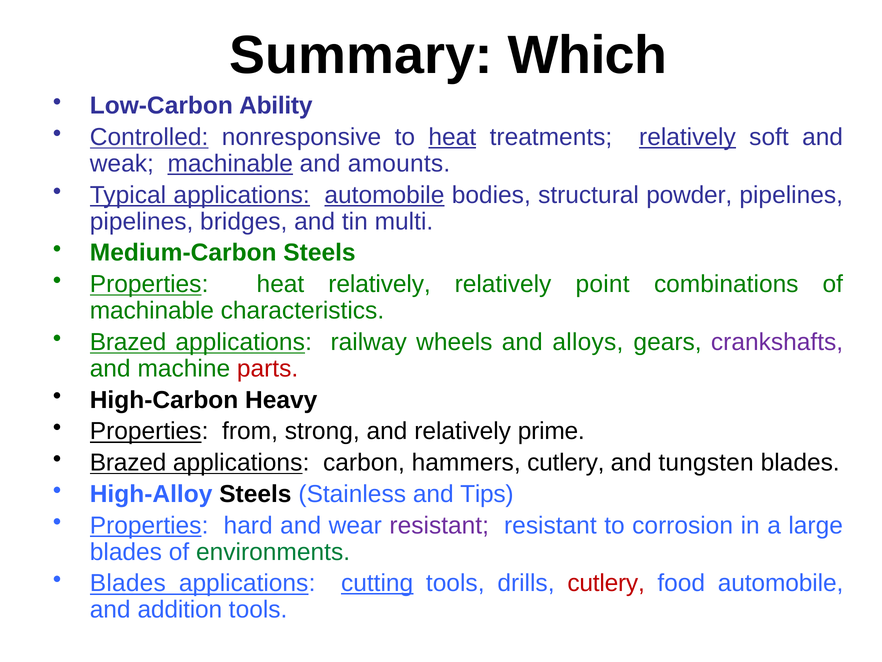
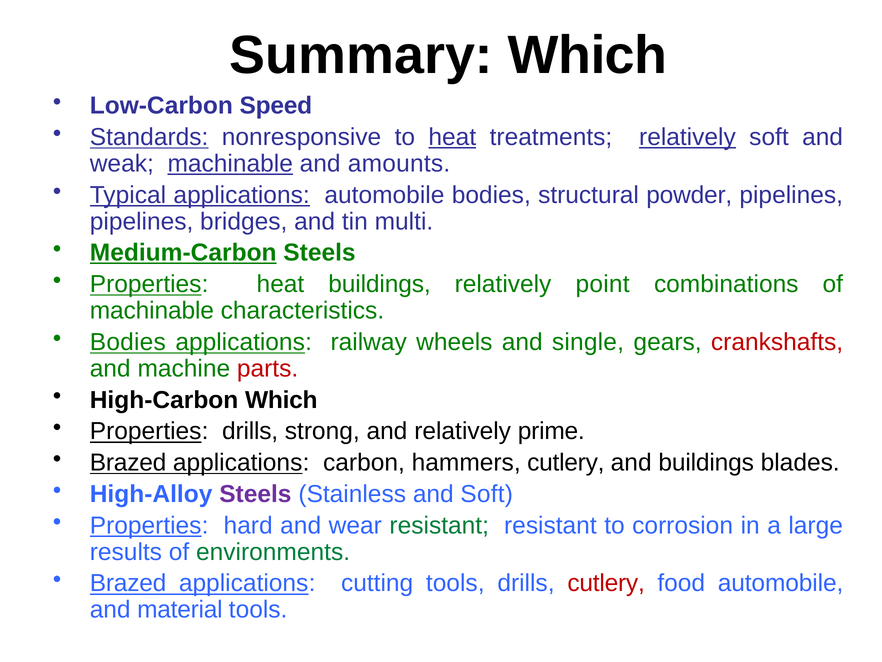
Ability: Ability -> Speed (276, 106)
Controlled: Controlled -> Standards (149, 137)
automobile underline: present -> none (384, 195)
Medium-Carbon underline: none -> present (183, 253)
heat relatively: relatively -> buildings (380, 284)
Brazed: Brazed -> Bodies (128, 342)
alloys: alloys -> single (588, 342)
crankshafts colour: purple -> red (777, 342)
High-Carbon Heavy: Heavy -> Which (281, 400)
Properties from: from -> drills (250, 431)
and tungsten: tungsten -> buildings (706, 462)
Steels colour: black -> purple (255, 494)
and Tips: Tips -> Soft (487, 494)
resistant colour: purple -> green (439, 525)
blades: blades -> results (126, 552)
Blades: Blades -> Brazed (128, 583)
cutting underline: present -> none (377, 583)
addition: addition -> material (180, 609)
